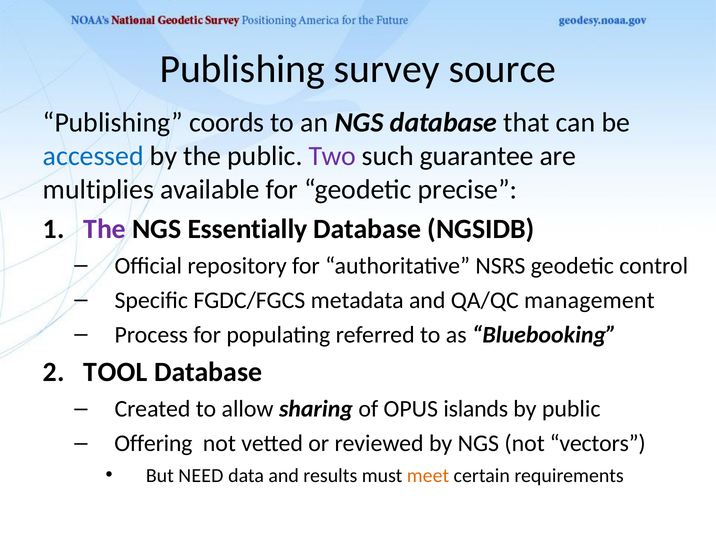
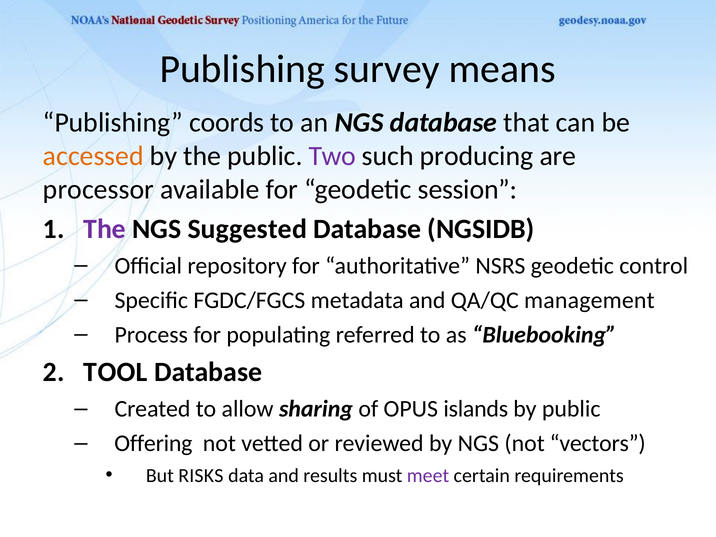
source: source -> means (502, 69)
accessed colour: blue -> orange (93, 156)
guarantee: guarantee -> producing (477, 156)
multiplies: multiplies -> processor (98, 190)
precise: precise -> session (468, 190)
Essentially: Essentially -> Suggested (247, 229)
NEED: NEED -> RISKS (201, 476)
meet colour: orange -> purple (428, 476)
